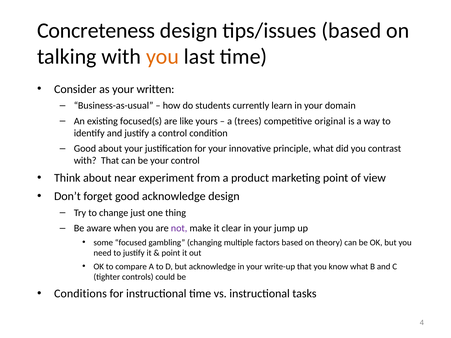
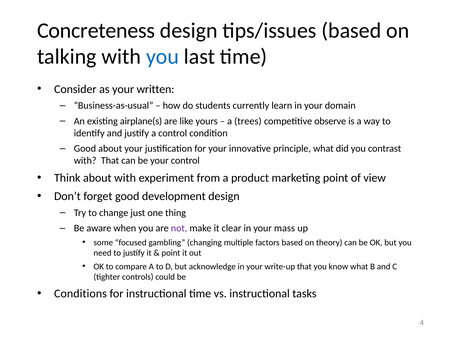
you colour: orange -> blue (163, 57)
focused(s: focused(s -> airplane(s (141, 121)
original: original -> observe (330, 121)
about near: near -> with (125, 178)
good acknowledge: acknowledge -> development (174, 196)
jump: jump -> mass (285, 228)
